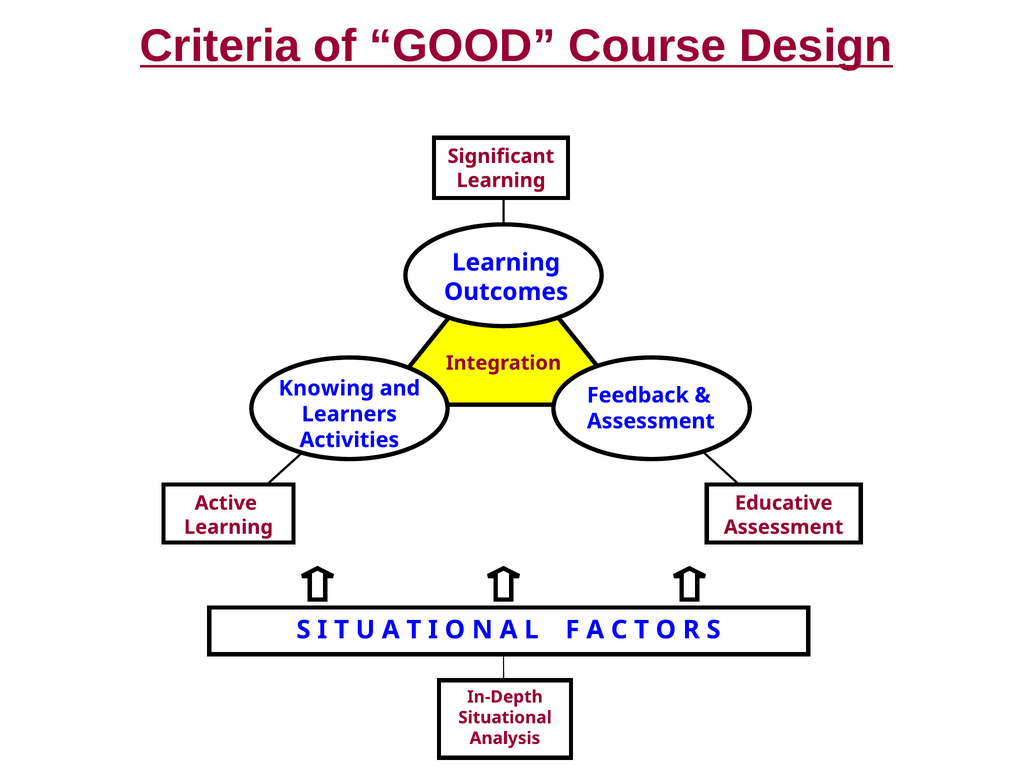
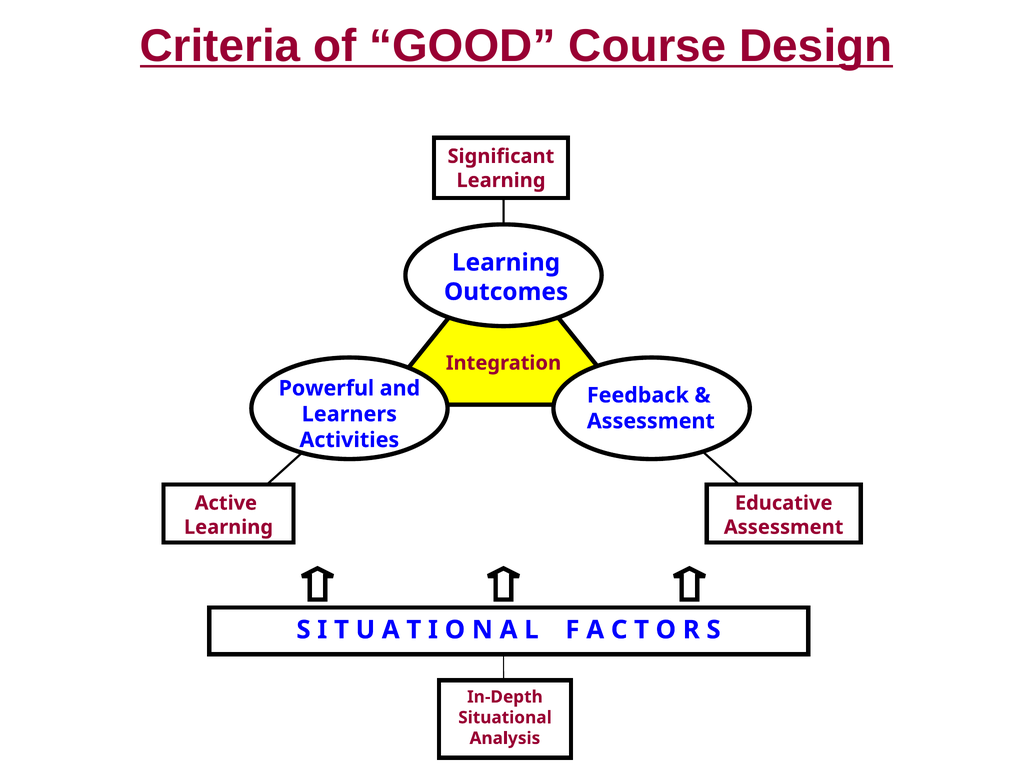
Knowing: Knowing -> Powerful (326, 388)
